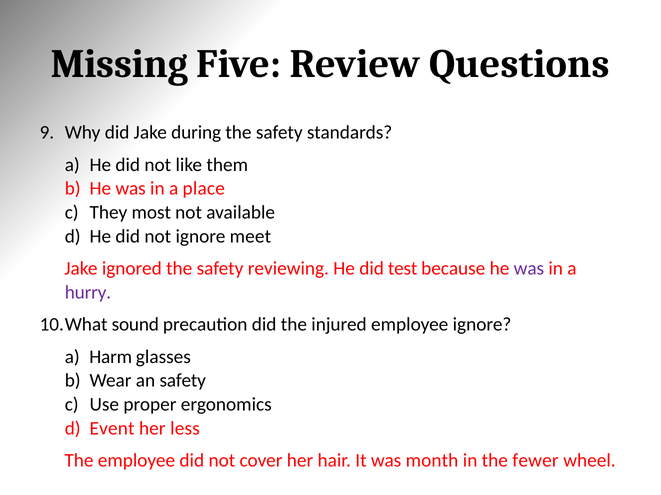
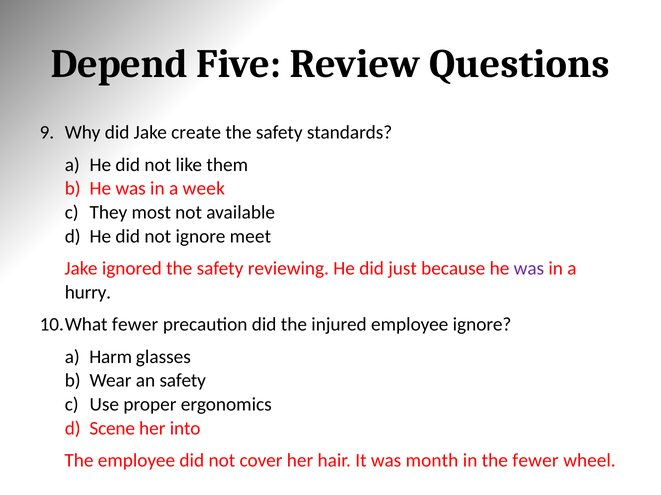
Missing: Missing -> Depend (119, 64)
during: during -> create (196, 133)
place: place -> week (204, 189)
test: test -> just (403, 269)
hurry colour: purple -> black (88, 293)
sound: sound -> fewer (135, 325)
Event: Event -> Scene (112, 429)
less: less -> into (185, 429)
